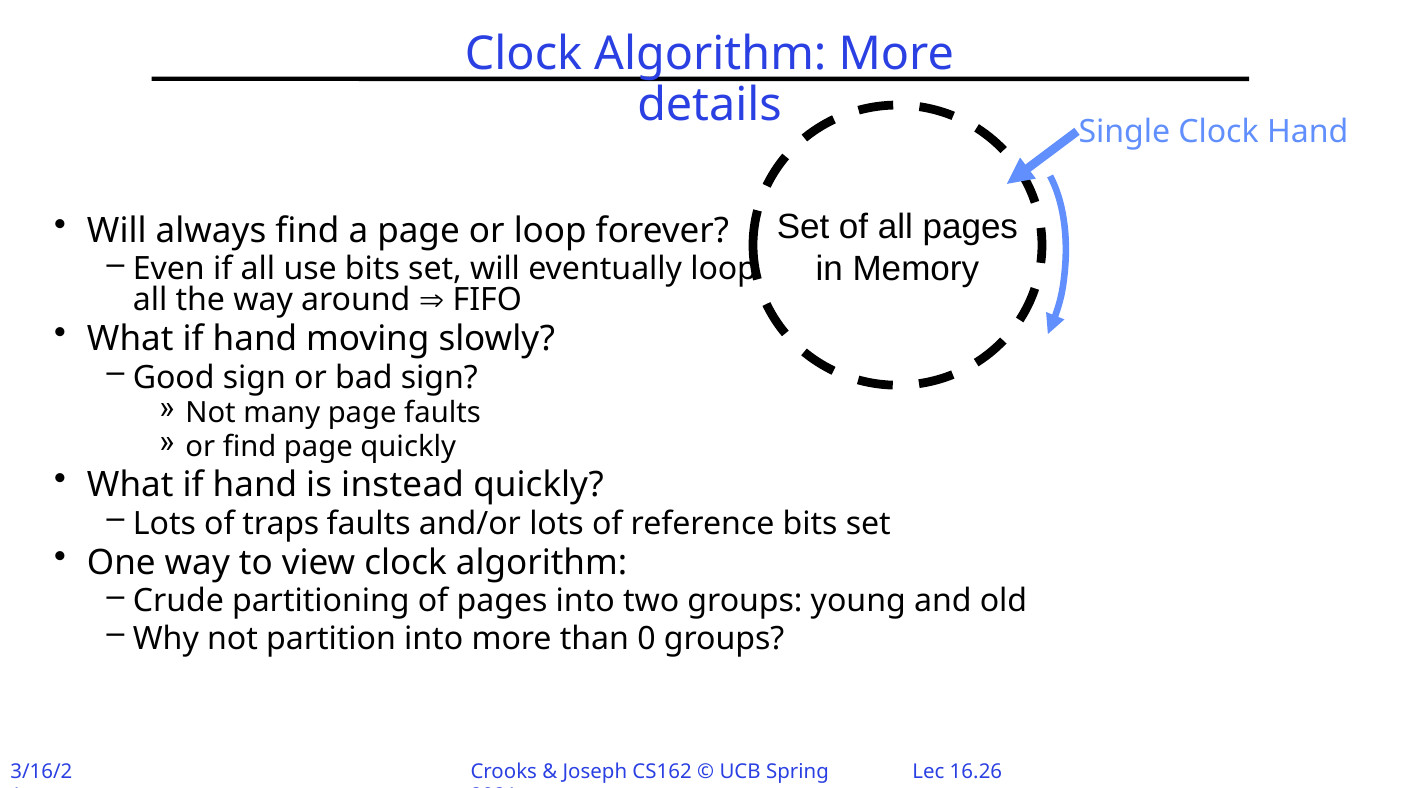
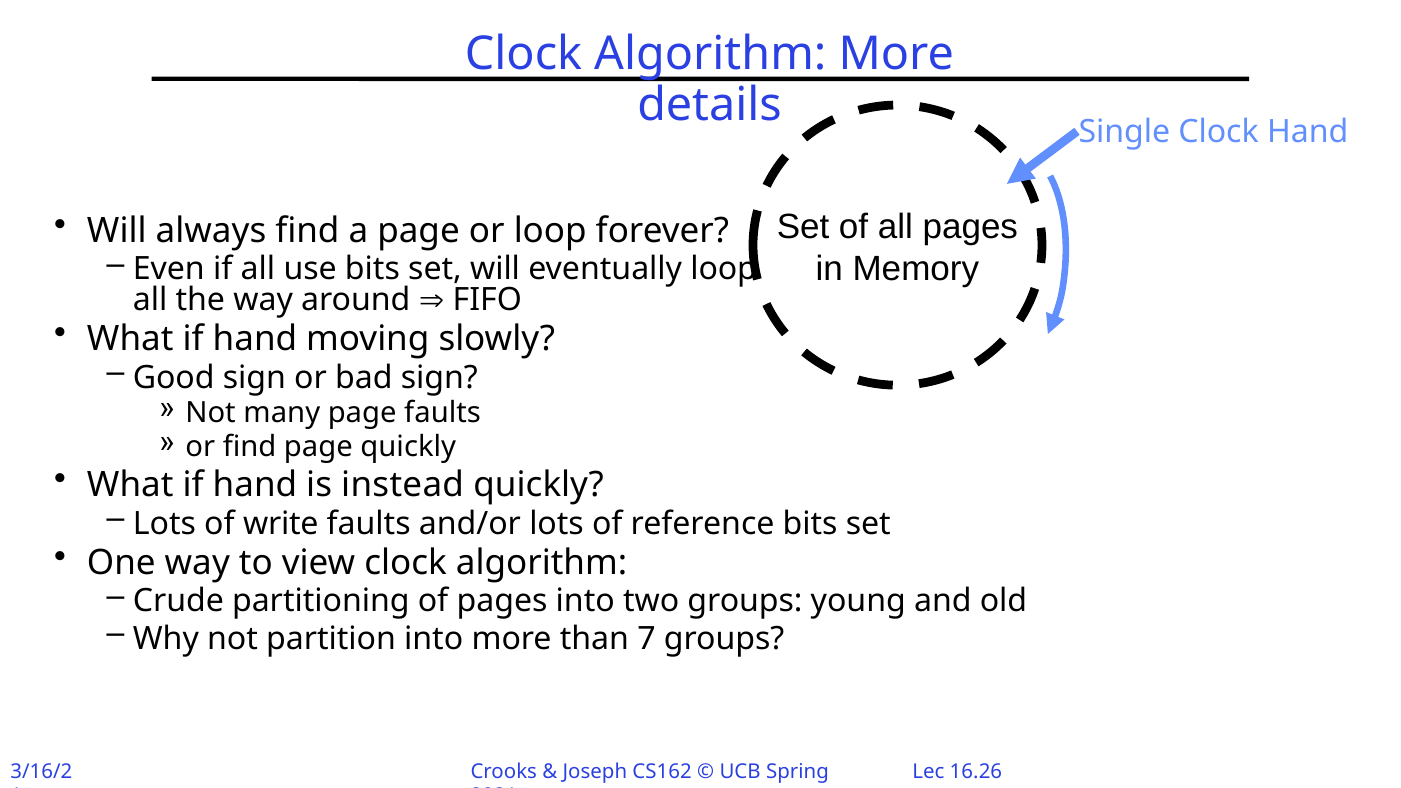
traps: traps -> write (281, 523)
0: 0 -> 7 (647, 638)
